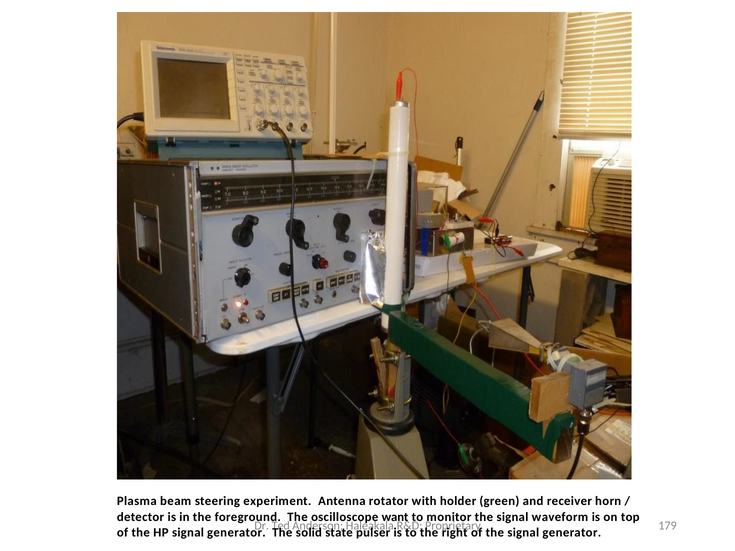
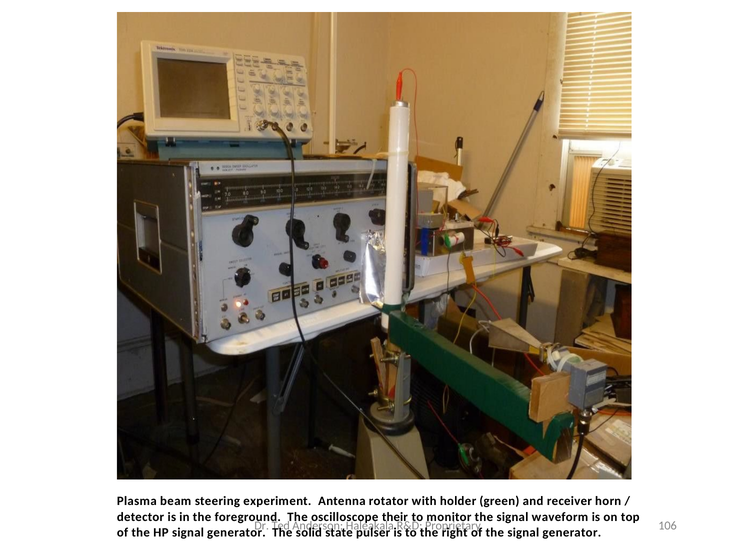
want: want -> their (395, 517)
179: 179 -> 106 (668, 526)
